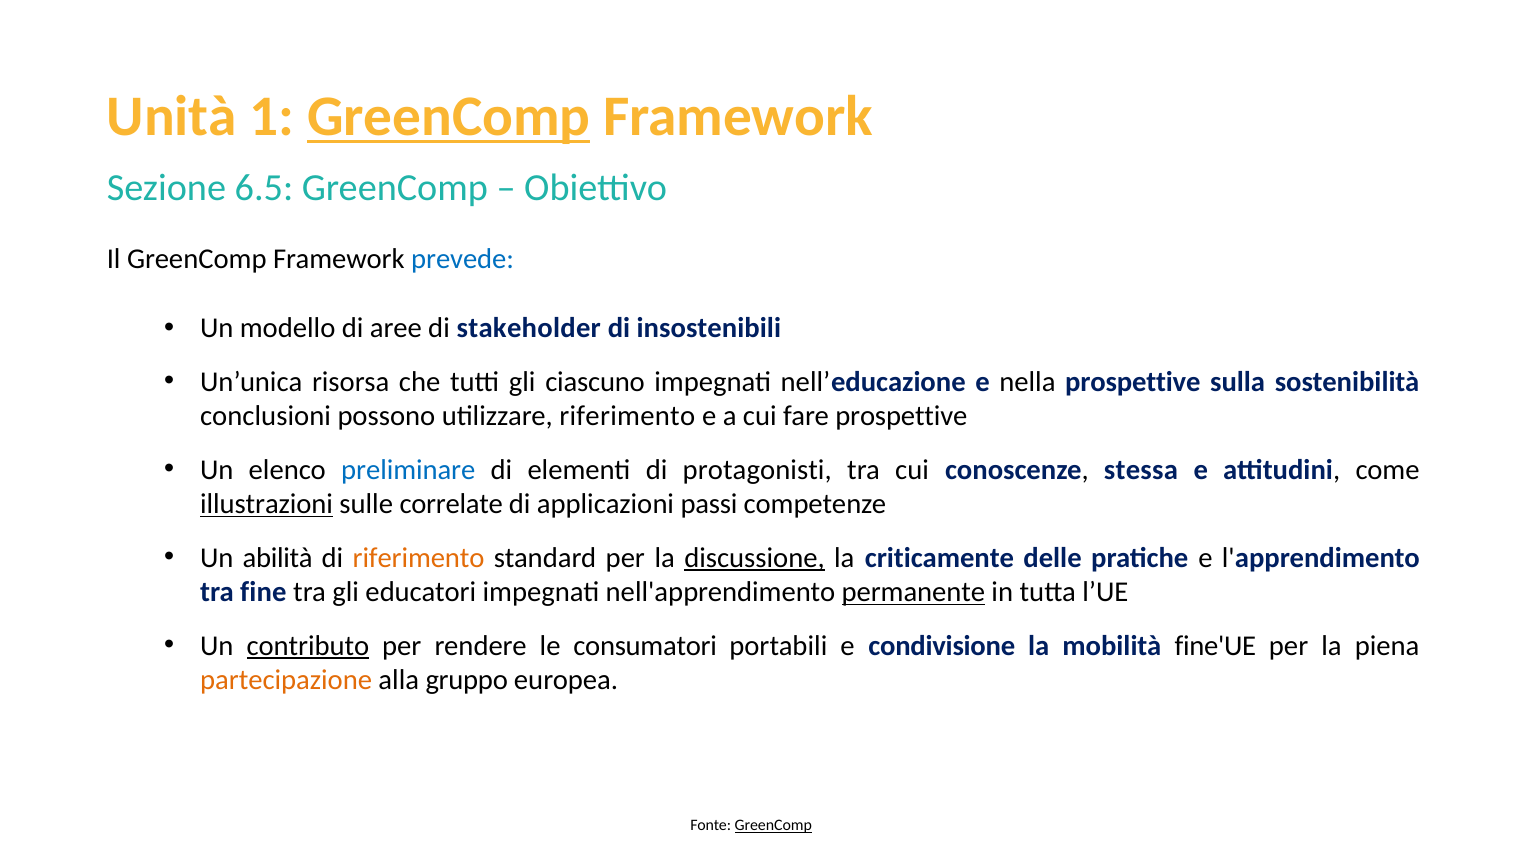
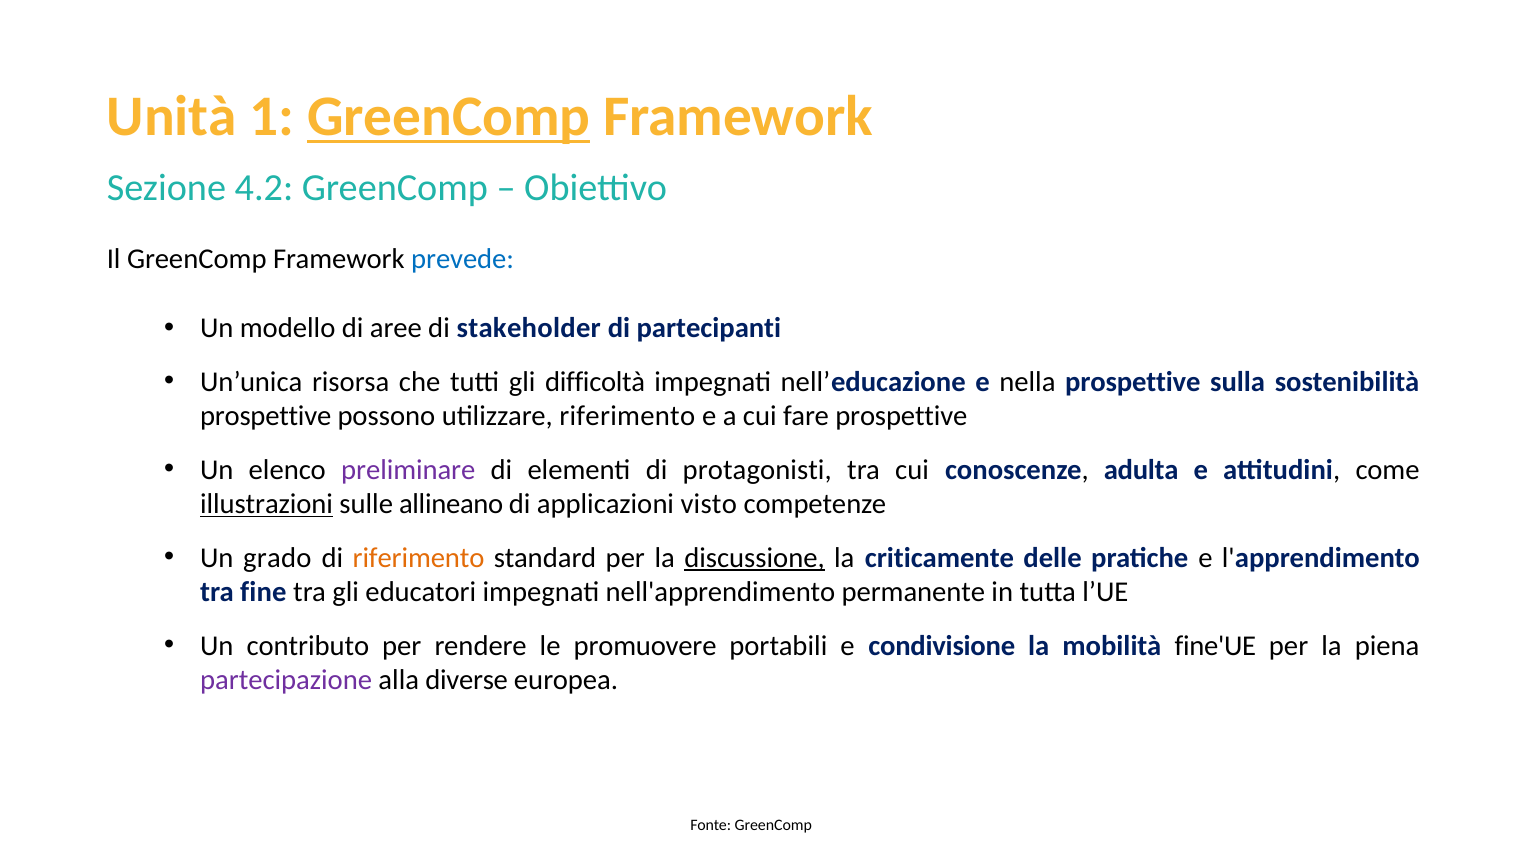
6.5: 6.5 -> 4.2 (264, 187)
insostenibili: insostenibili -> partecipanti (709, 328)
ciascuno: ciascuno -> difficoltà (595, 382)
conclusioni: conclusioni -> prospettive (266, 416)
preliminare colour: blue -> purple (408, 470)
stessa: stessa -> adulta (1141, 470)
correlate: correlate -> allineano (451, 504)
passi: passi -> visto (709, 504)
abilità: abilità -> grado (277, 558)
permanente underline: present -> none (913, 592)
contributo underline: present -> none (308, 646)
consumatori: consumatori -> promuovere (645, 646)
partecipazione colour: orange -> purple (286, 680)
gruppo: gruppo -> diverse (467, 680)
GreenComp underline: present -> none (773, 826)
